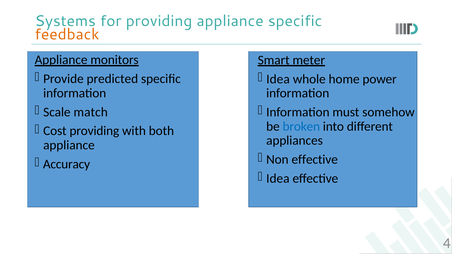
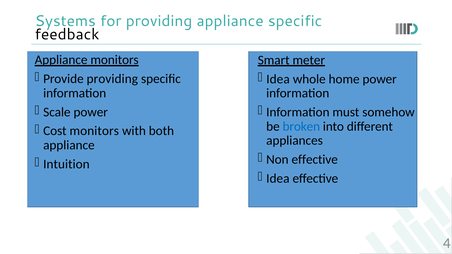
feedback colour: orange -> black (67, 34)
Provide predicted: predicted -> providing (112, 79)
Scale match: match -> power (91, 112)
Cost providing: providing -> monitors (94, 131)
Accuracy: Accuracy -> Intuition (66, 164)
